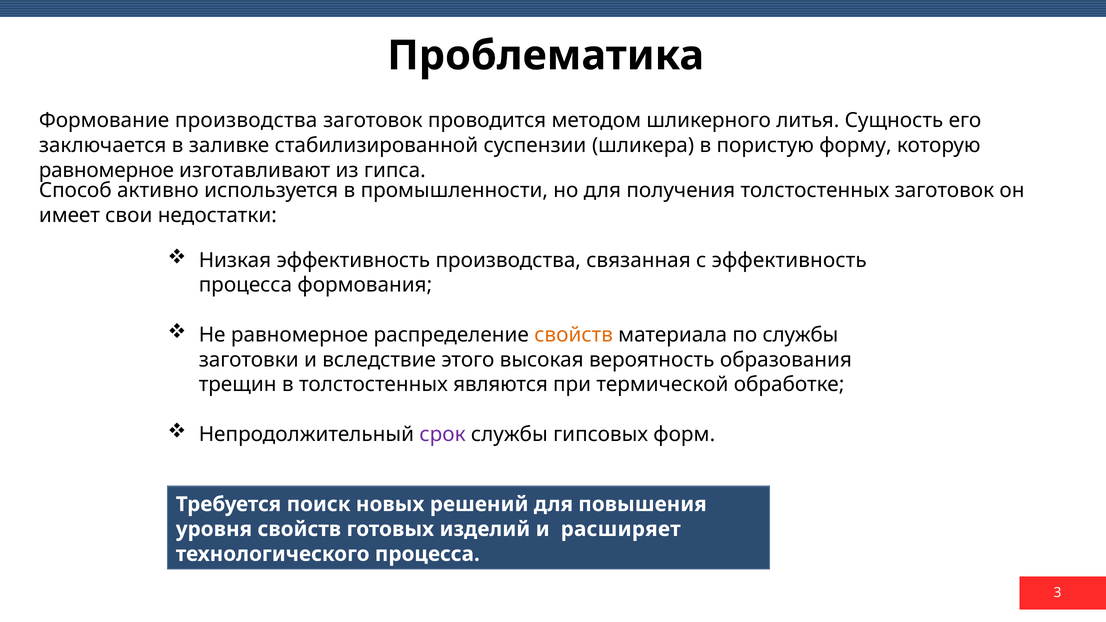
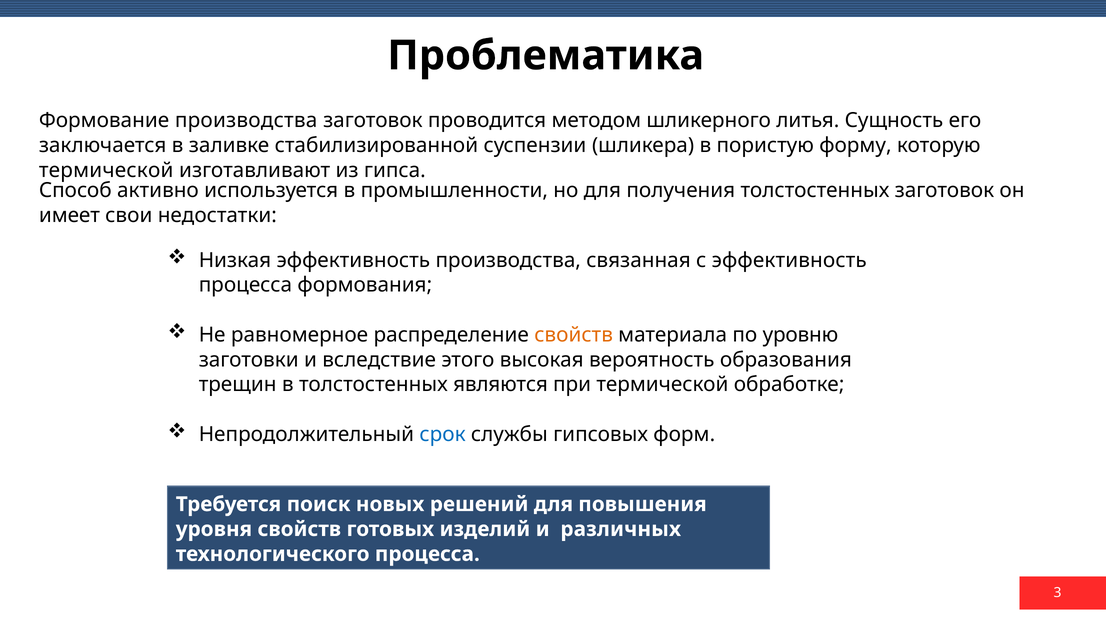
равномерное: равномерное -> термической (106, 170)
по службы: службы -> уровню (800, 335)
срок colour: purple -> blue (443, 434)
расширяет: расширяет -> различных (621, 529)
